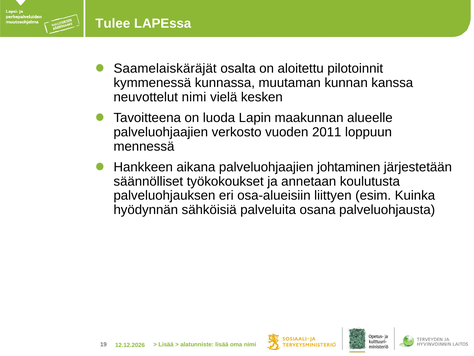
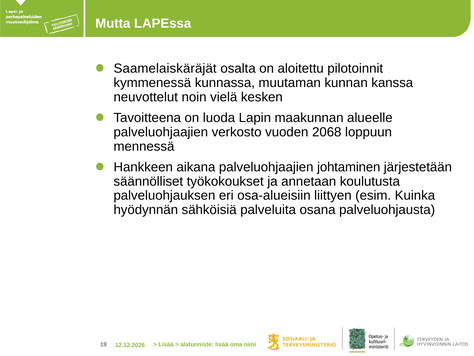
Tulee: Tulee -> Mutta (113, 23)
neuvottelut nimi: nimi -> noin (194, 97)
2011: 2011 -> 2068 (327, 132)
